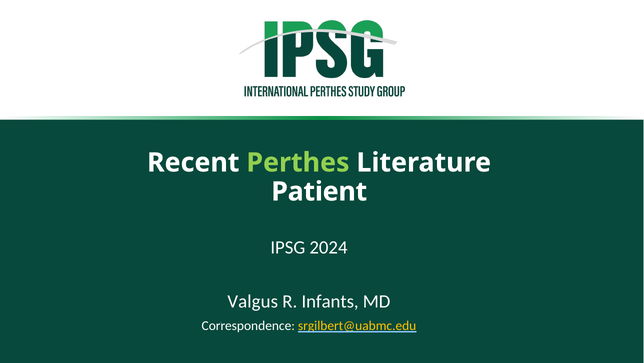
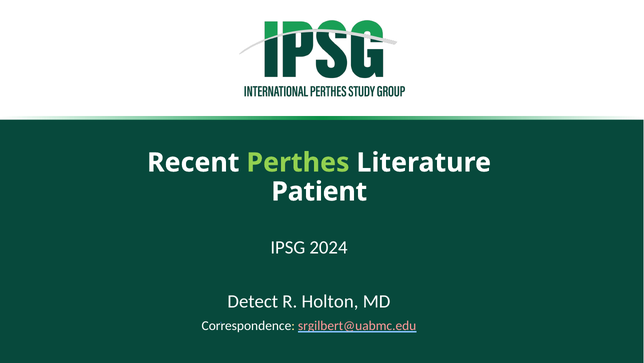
Valgus: Valgus -> Detect (253, 301)
Infants: Infants -> Holton (330, 301)
srgilbert@uabmc.edu colour: yellow -> pink (357, 325)
